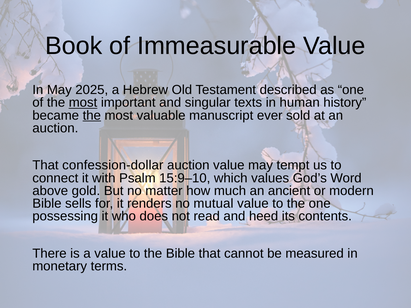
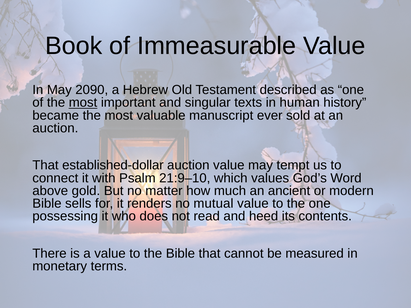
2025: 2025 -> 2090 (92, 90)
the underline: present -> none (92, 115)
confession-dollar: confession-dollar -> established-dollar (113, 165)
15:9–10: 15:9–10 -> 21:9–10 (185, 178)
